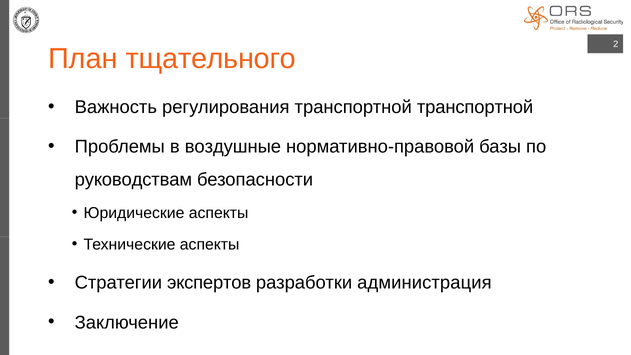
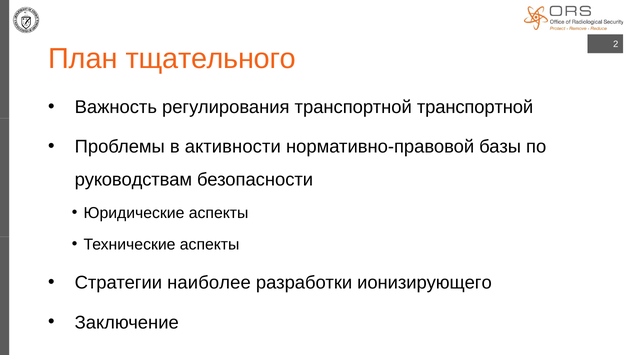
воздушные: воздушные -> активности (233, 147)
экспертов: экспертов -> наиболее (209, 283)
администрация: администрация -> ионизирующего (424, 283)
